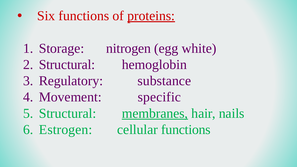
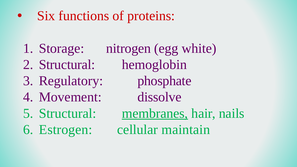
proteins underline: present -> none (151, 16)
substance: substance -> phosphate (164, 81)
specific: specific -> dissolve (159, 97)
cellular functions: functions -> maintain (186, 130)
